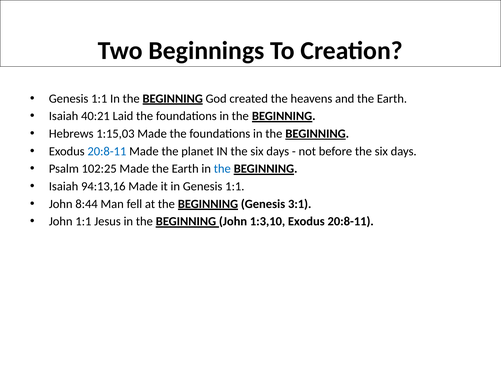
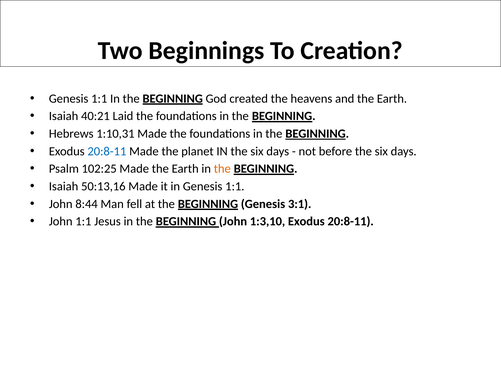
1:15,03: 1:15,03 -> 1:10,31 (115, 134)
the colour: blue -> orange (222, 169)
94:13,16: 94:13,16 -> 50:13,16 (103, 186)
